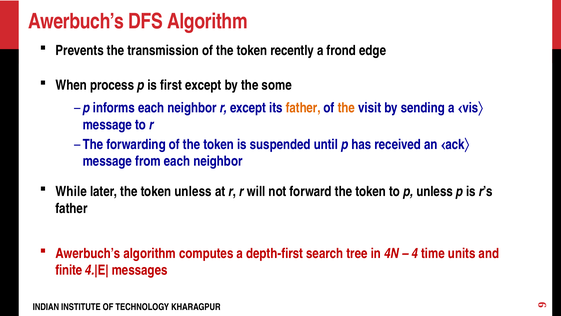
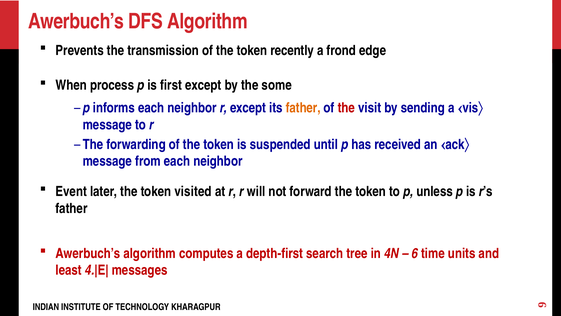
the colour: orange -> red (346, 108)
While: While -> Event (71, 191)
token unless: unless -> visited (193, 191)
4: 4 -> 6 (415, 253)
finite: finite -> least (69, 270)
